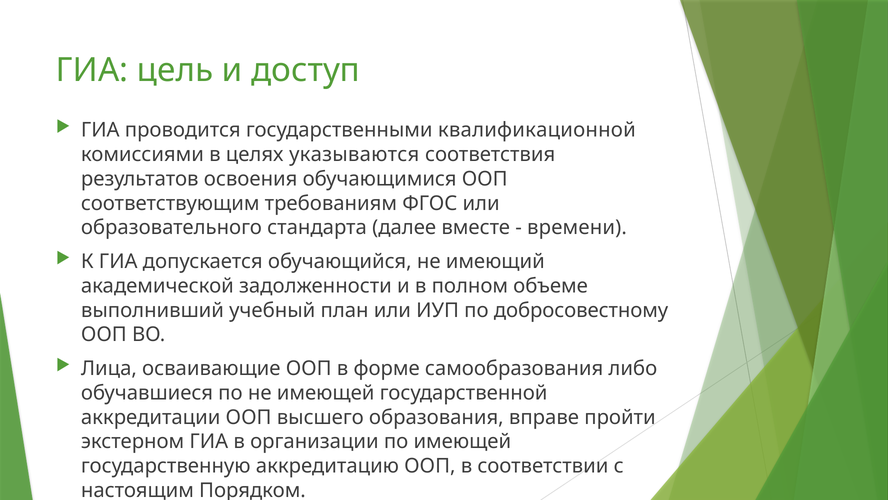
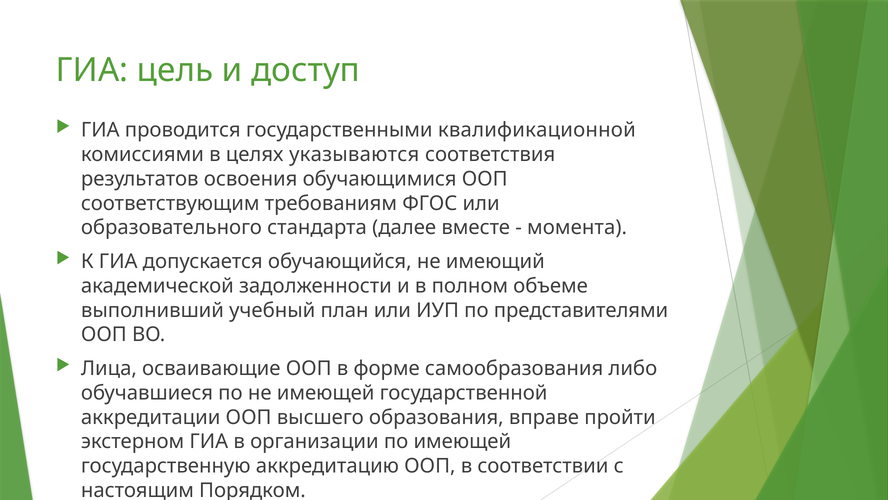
времени: времени -> момента (577, 228)
добросовестному: добросовестному -> представителями (581, 310)
